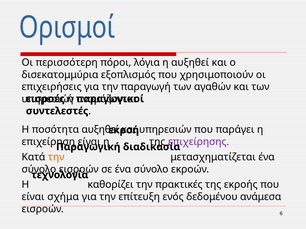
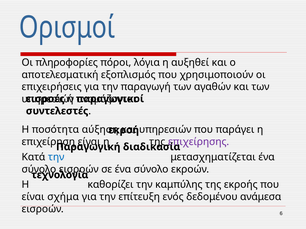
περισσότερη: περισσότερη -> πληροφορίες (67, 63)
δισεκατομμύρια: δισεκατομμύρια -> αποτελεσματική (60, 75)
ποσότητα αυξηθεί: αυξηθεί -> αύξηση (100, 130)
την colour: orange -> blue (56, 157)
πρακτικές: πρακτικές -> καμπύλης (179, 185)
